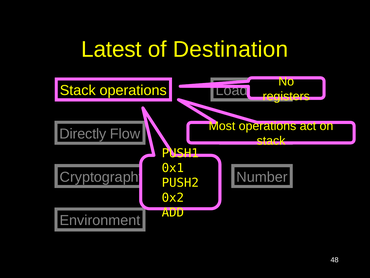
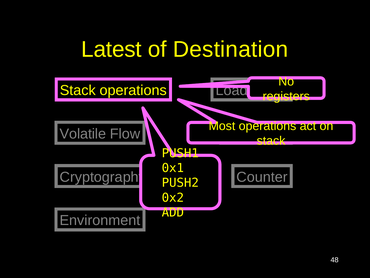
Directly: Directly -> Volatile (83, 134)
Number: Number -> Counter (262, 177)
